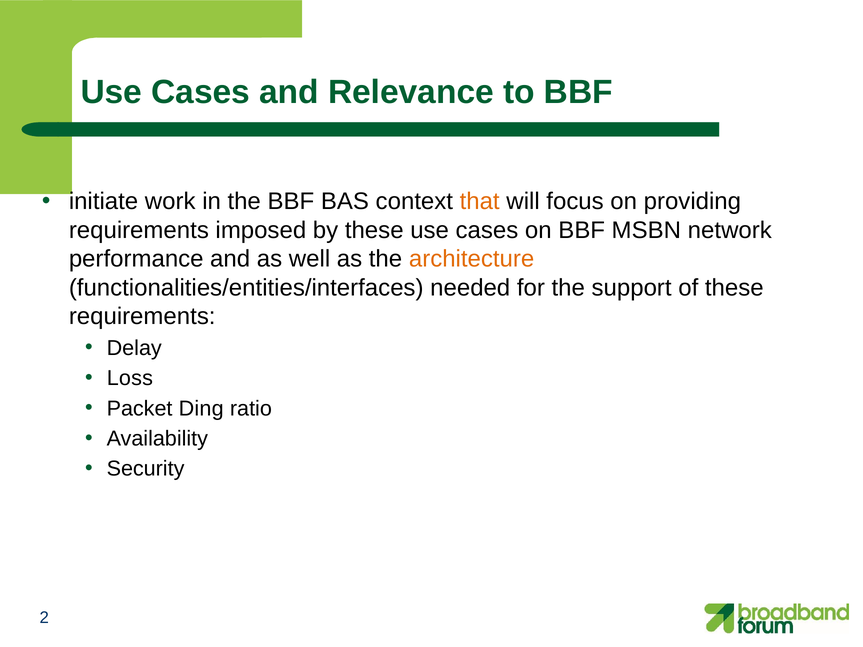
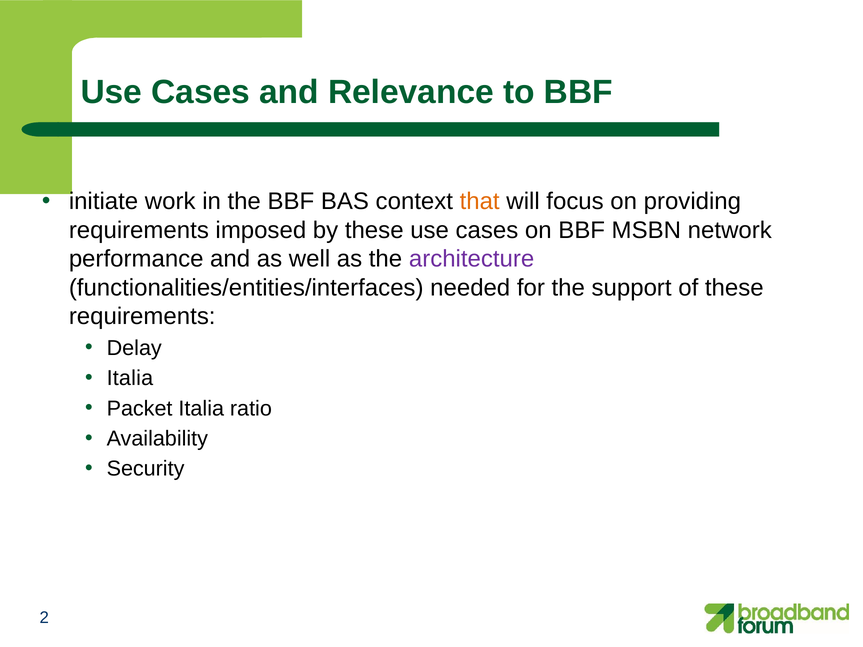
architecture colour: orange -> purple (472, 259)
Loss: Loss -> Italia (130, 378)
Packet Ding: Ding -> Italia (201, 409)
